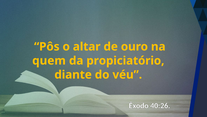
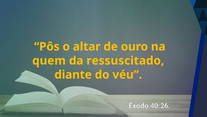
propiciatório: propiciatório -> ressuscitado (125, 60)
